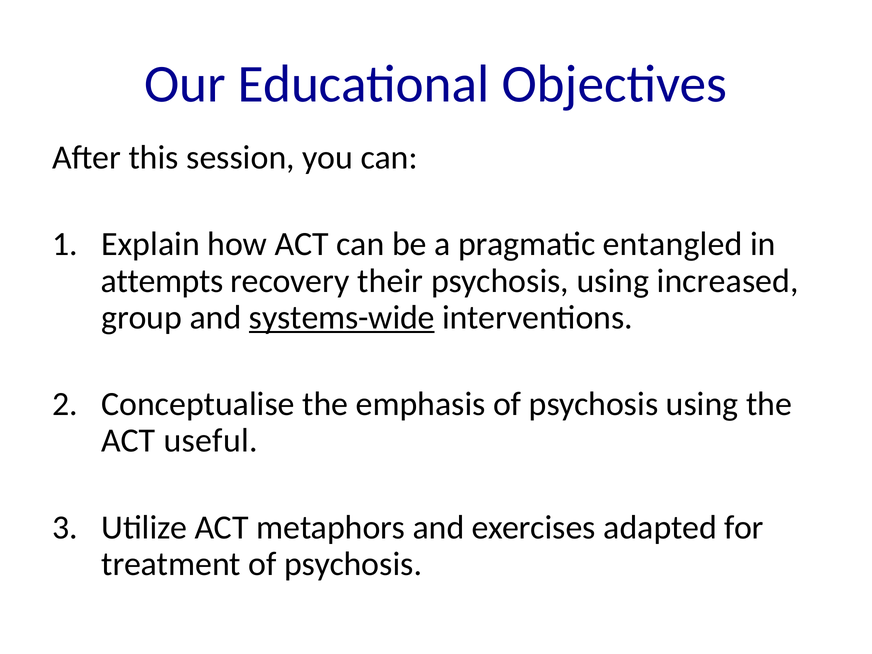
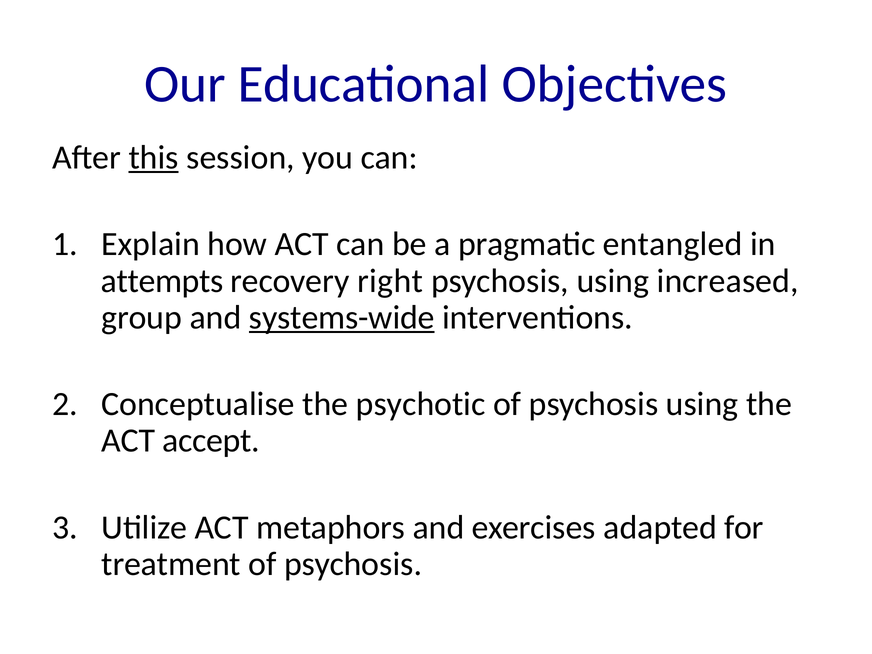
this underline: none -> present (154, 158)
their: their -> right (390, 281)
emphasis: emphasis -> psychotic (421, 404)
useful: useful -> accept (211, 441)
